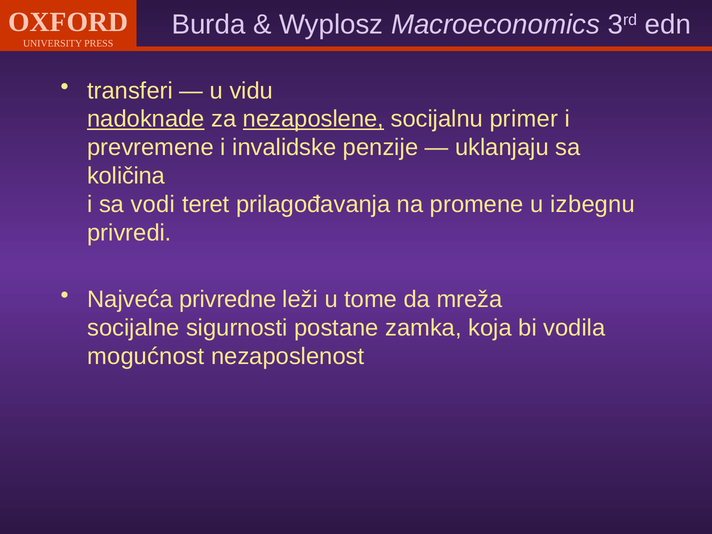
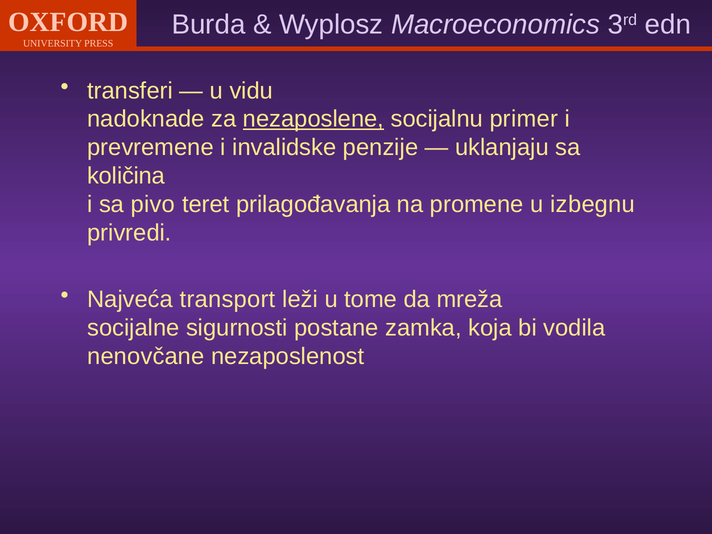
nadoknade underline: present -> none (146, 119)
vodi: vodi -> pivo (153, 205)
privredne: privredne -> transport (228, 300)
mogućnost: mogućnost -> nenovčane (146, 356)
